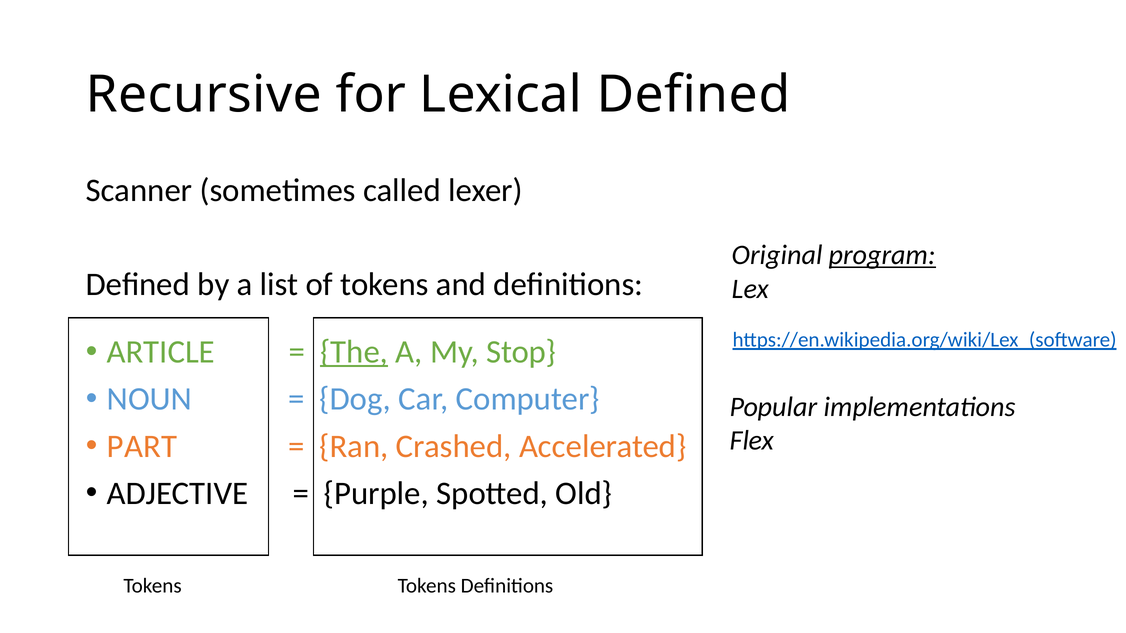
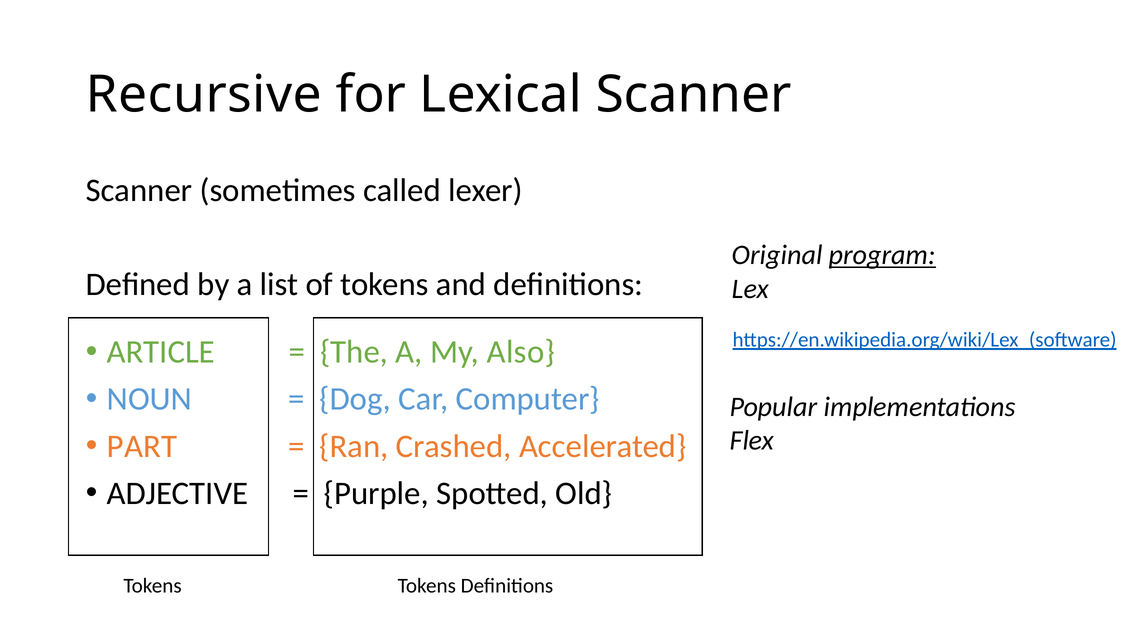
Lexical Defined: Defined -> Scanner (694, 95)
The underline: present -> none (354, 352)
Stop: Stop -> Also (521, 352)
